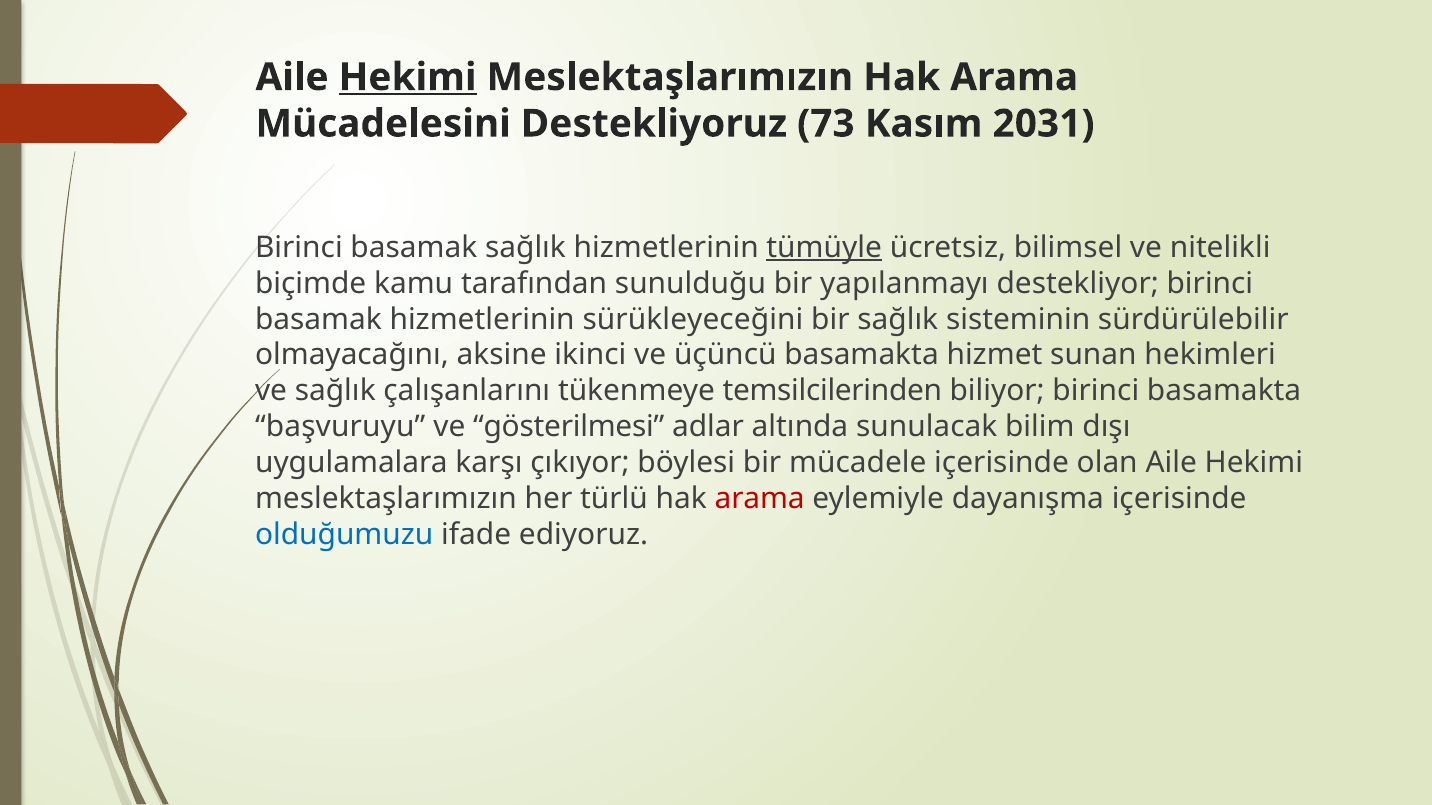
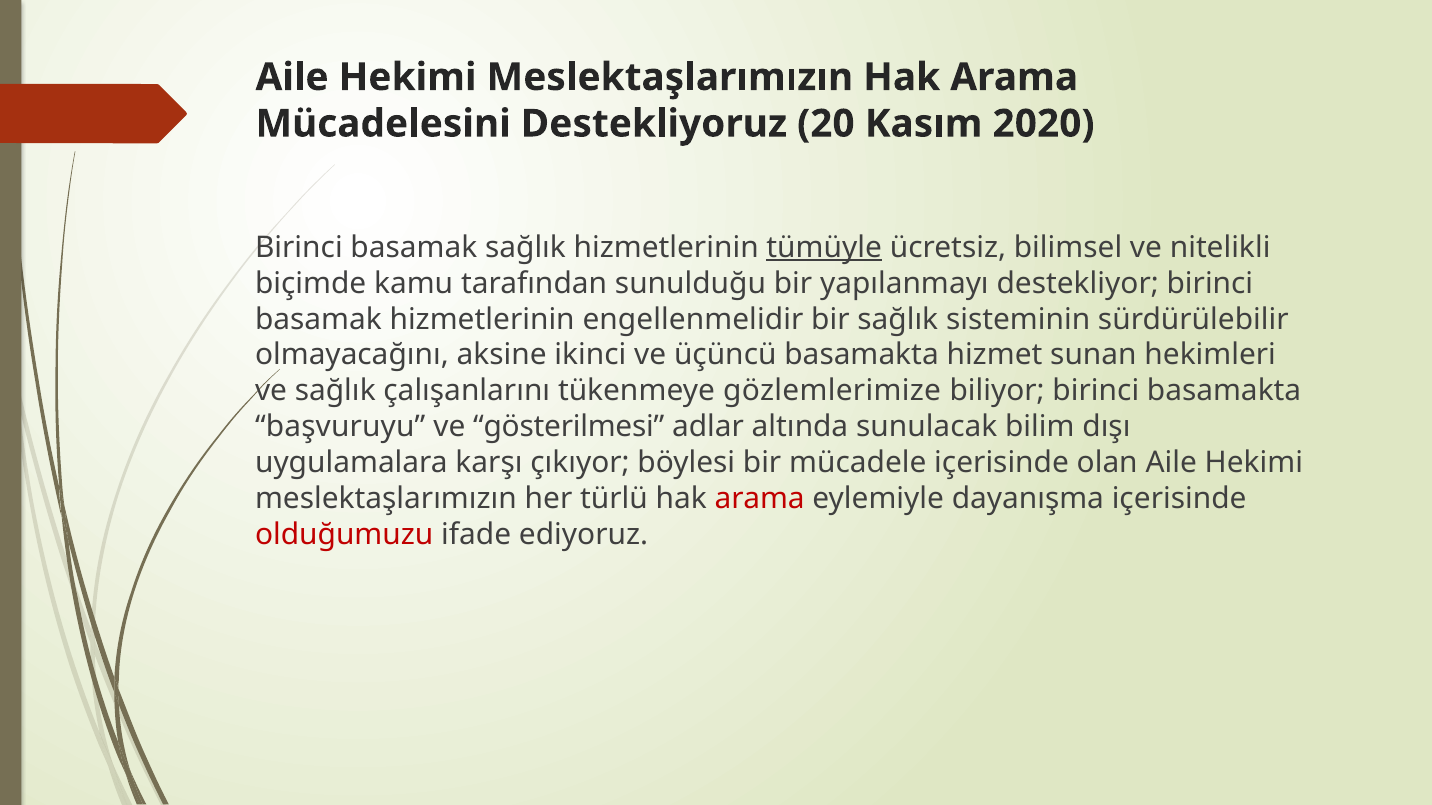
Hekimi underline: present -> none (408, 77)
73: 73 -> 20 (826, 124)
2031: 2031 -> 2020 (1044, 124)
sürükleyeceğini: sürükleyeceğini -> engellenmelidir (693, 319)
temsilcilerinden: temsilcilerinden -> gözlemlerimize (832, 391)
olduğumuzu colour: blue -> red (344, 535)
